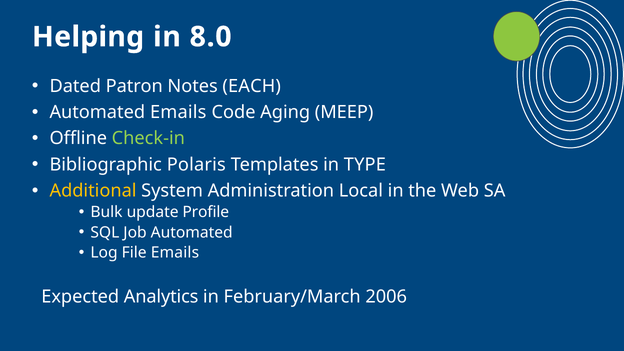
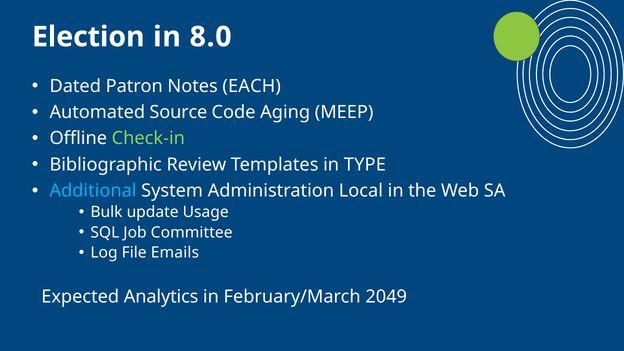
Helping: Helping -> Election (88, 37)
Automated Emails: Emails -> Source (178, 112)
Polaris: Polaris -> Review (196, 165)
Additional colour: yellow -> light blue (93, 191)
Profile: Profile -> Usage (206, 212)
Job Automated: Automated -> Committee (192, 232)
2006: 2006 -> 2049 (386, 297)
